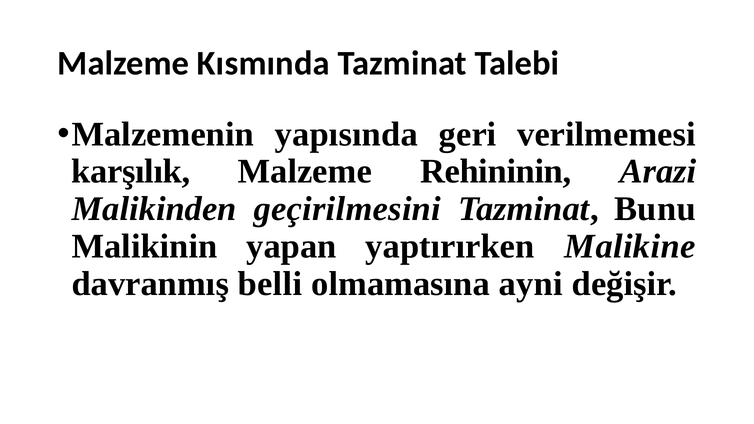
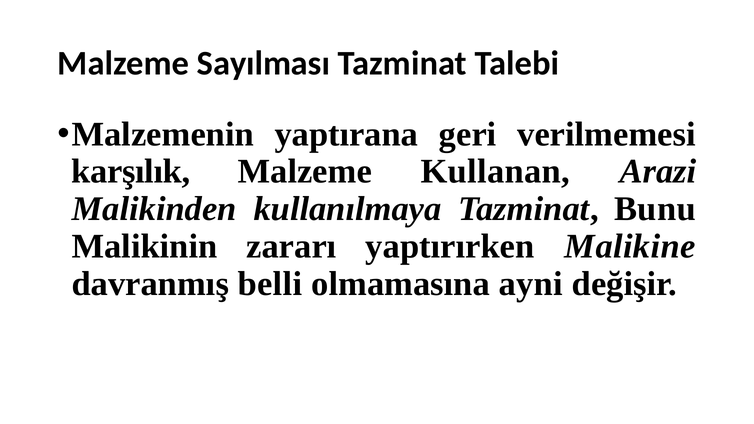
Kısmında: Kısmında -> Sayılması (263, 63)
yapısında: yapısında -> yaptırana (346, 134)
Rehininin: Rehininin -> Kullanan (495, 172)
geçirilmesini: geçirilmesini -> kullanılmaya (347, 209)
yapan: yapan -> zararı (291, 246)
